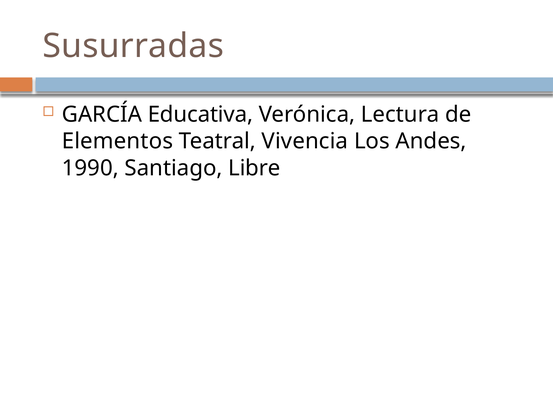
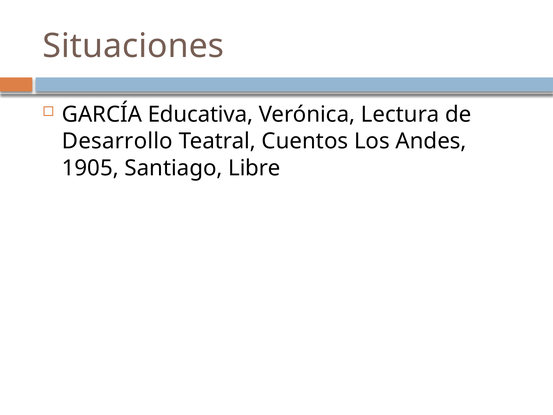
Susurradas: Susurradas -> Situaciones (133, 46)
Elementos: Elementos -> Desarrollo (117, 141)
Vivencia: Vivencia -> Cuentos (305, 141)
1990: 1990 -> 1905 (90, 168)
